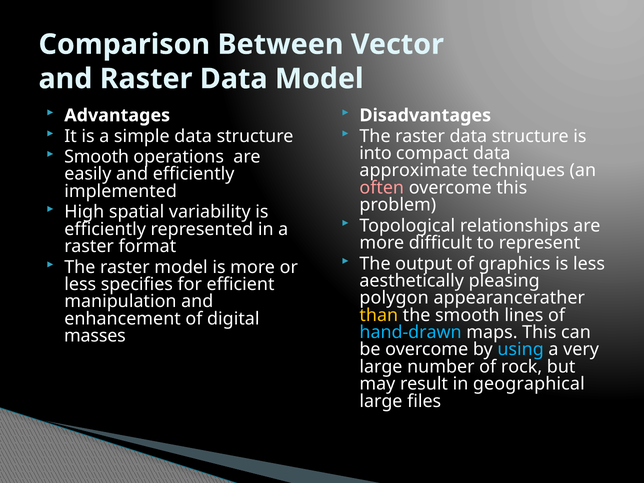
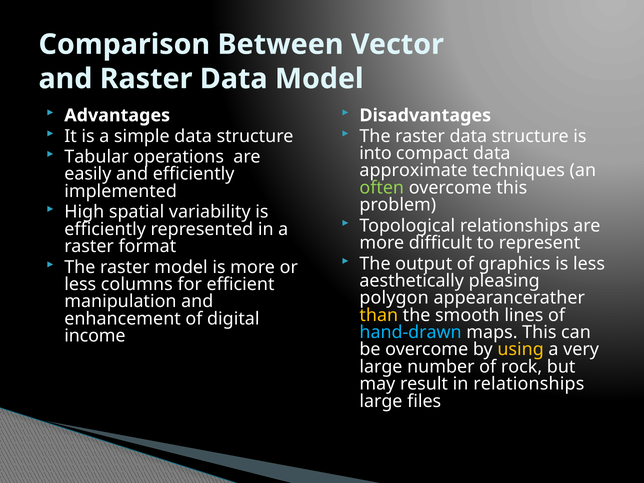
Smooth: Smooth -> Tabular (96, 157)
often colour: pink -> light green (382, 188)
specifies: specifies -> columns (137, 284)
masses: masses -> income (95, 336)
using colour: light blue -> yellow (521, 350)
in geographical: geographical -> relationships (529, 384)
